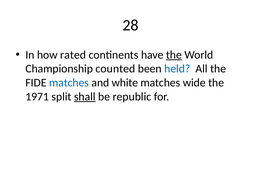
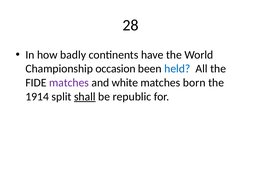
rated: rated -> badly (73, 55)
the underline: present -> none (174, 55)
counted: counted -> occasion (115, 69)
matches colour: blue -> purple (69, 83)
wide: wide -> born (194, 83)
1971: 1971 -> 1914 (37, 97)
